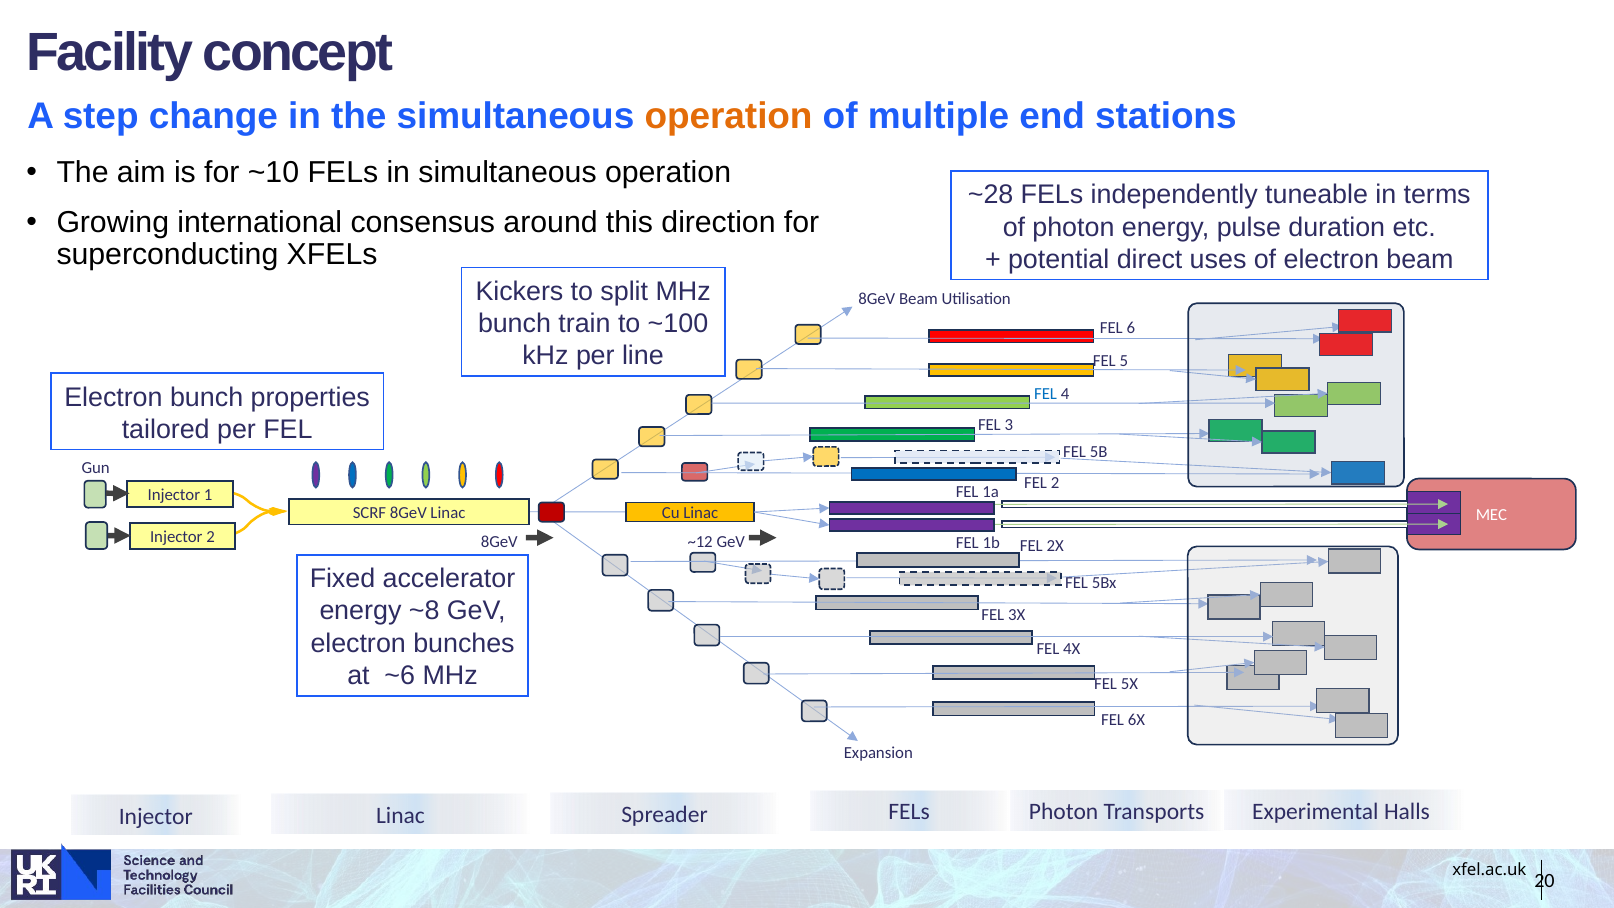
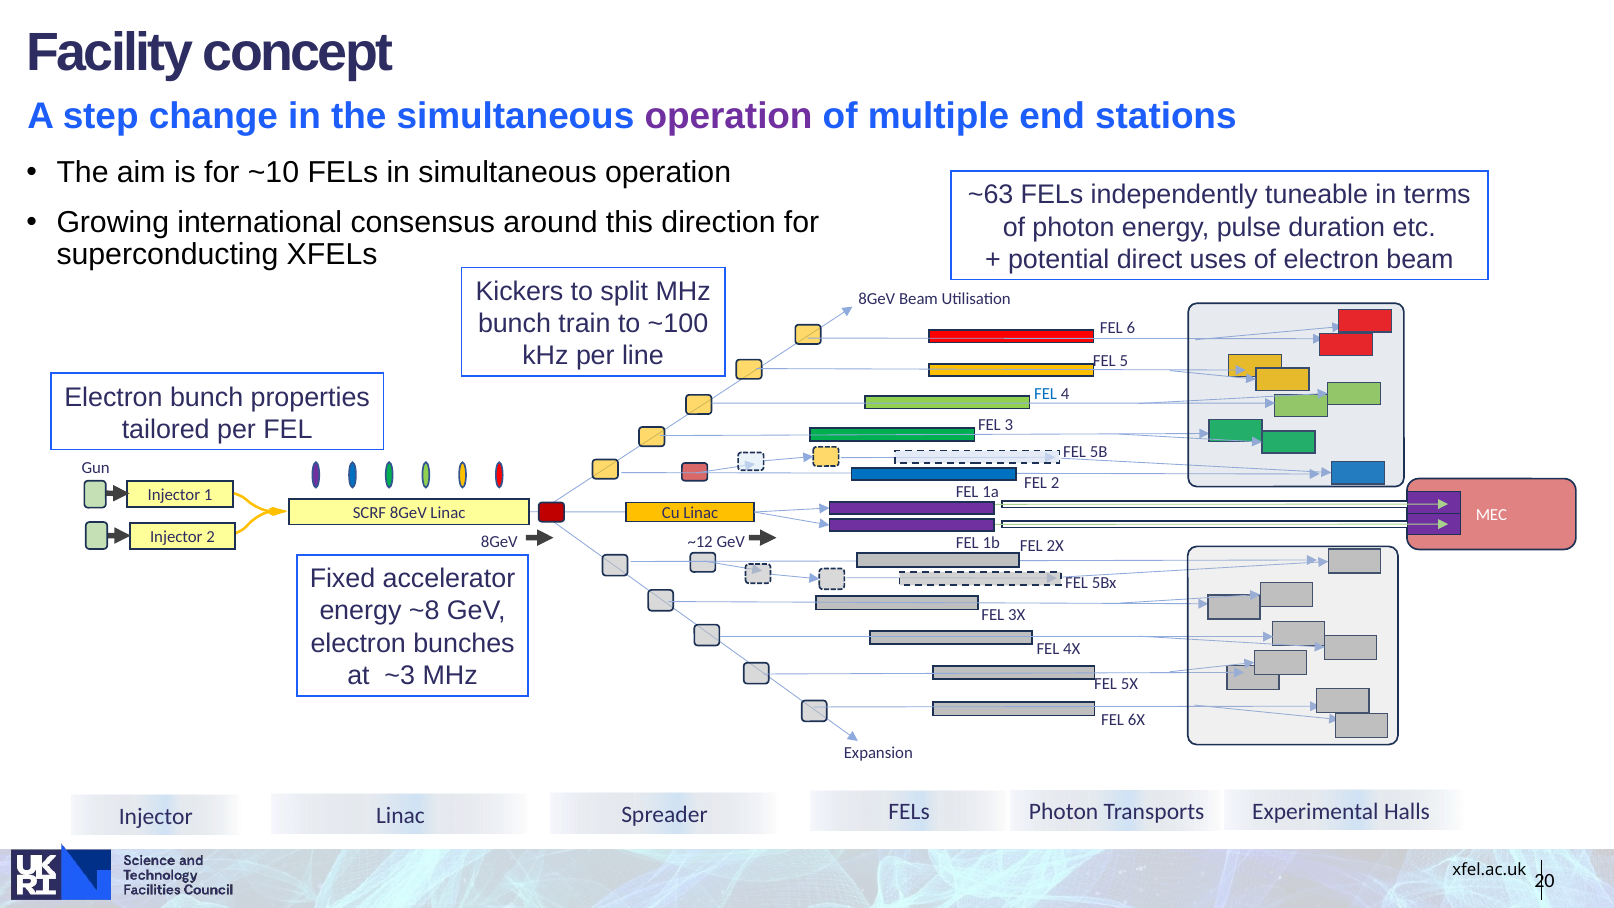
operation colour: orange -> purple (729, 116)
~28: ~28 -> ~63 (991, 195)
~6: ~6 -> ~3 (400, 675)
